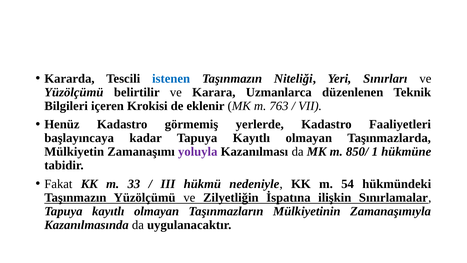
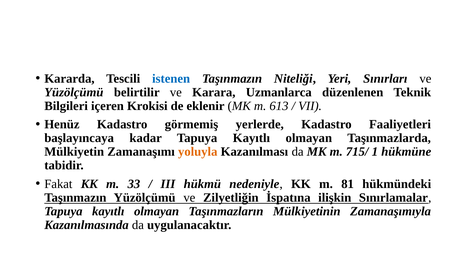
763: 763 -> 613 (279, 106)
yoluyla colour: purple -> orange (198, 152)
850/: 850/ -> 715/ (357, 152)
54: 54 -> 81 (348, 184)
